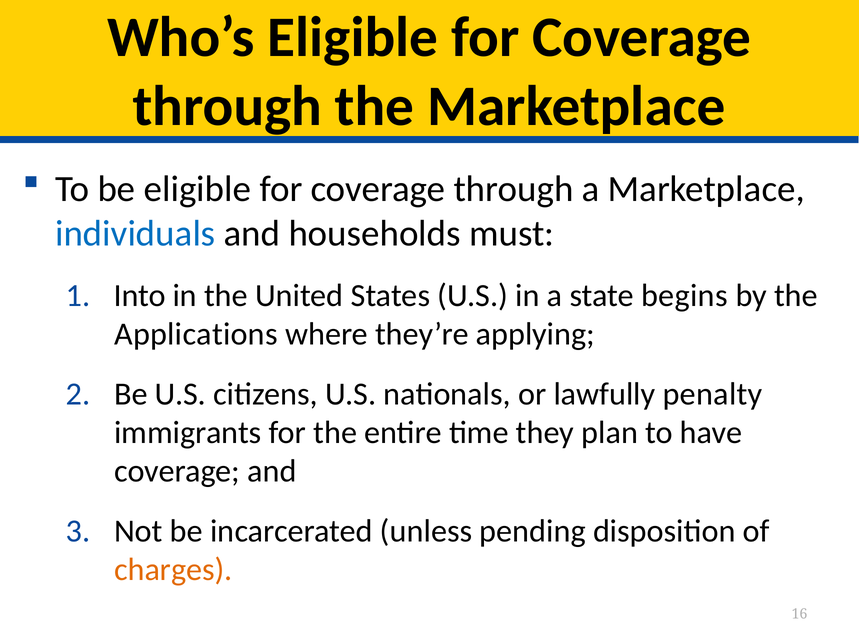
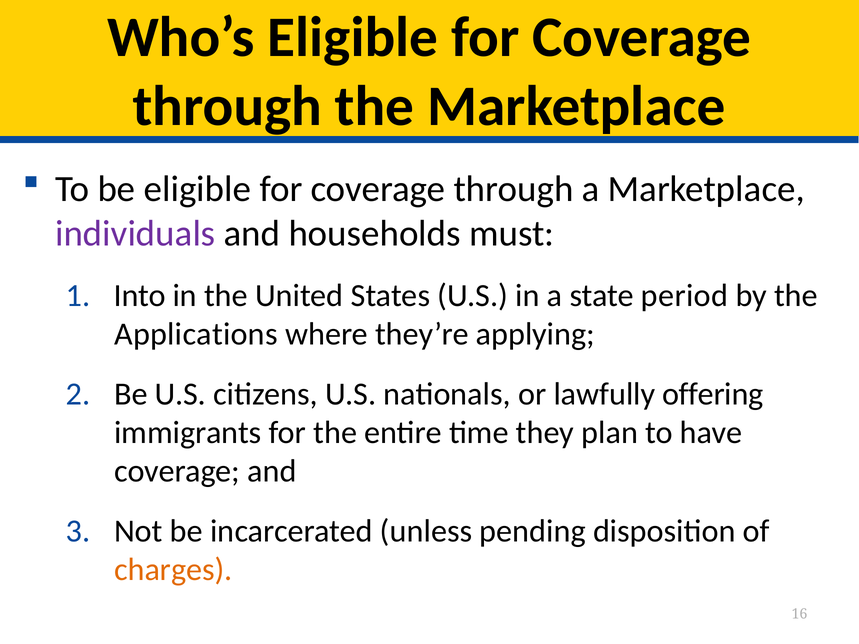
individuals colour: blue -> purple (135, 233)
begins: begins -> period (684, 296)
penalty: penalty -> offering (713, 394)
